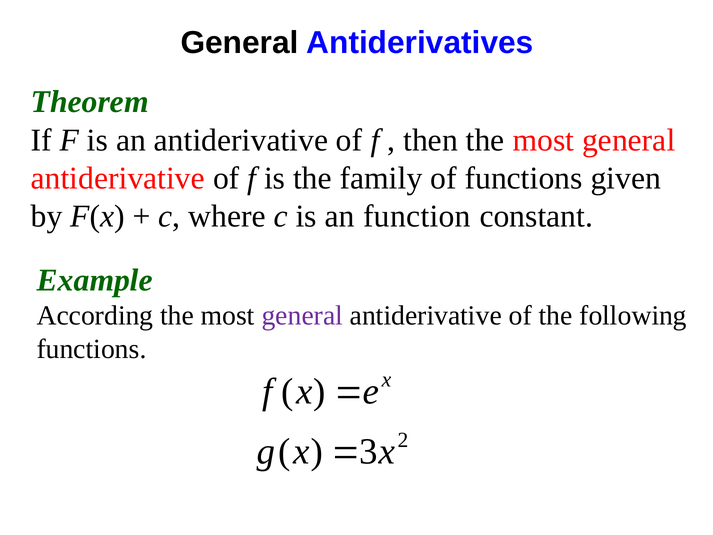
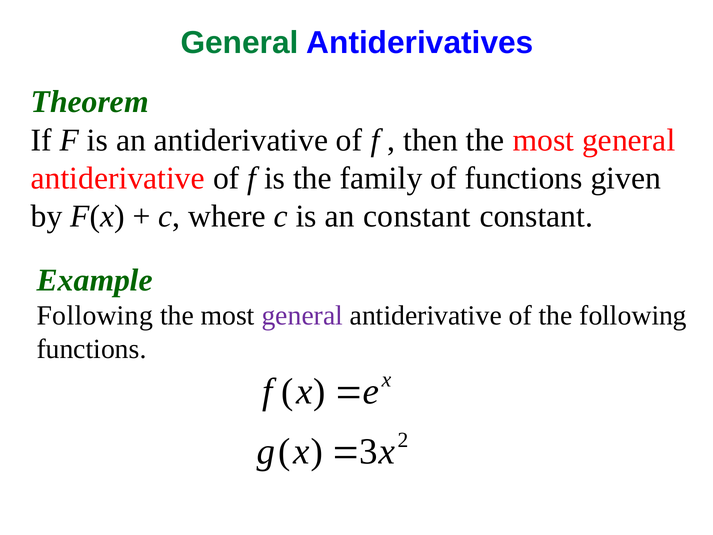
General colour: black -> green (240, 43)
an function: function -> constant (417, 216)
According: According -> Following (95, 316)
